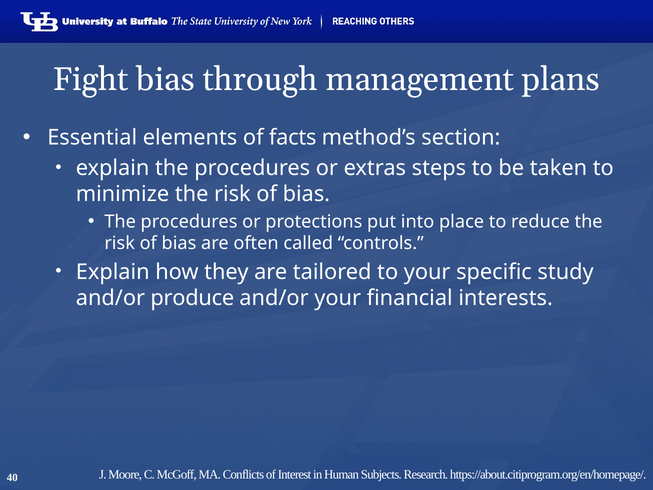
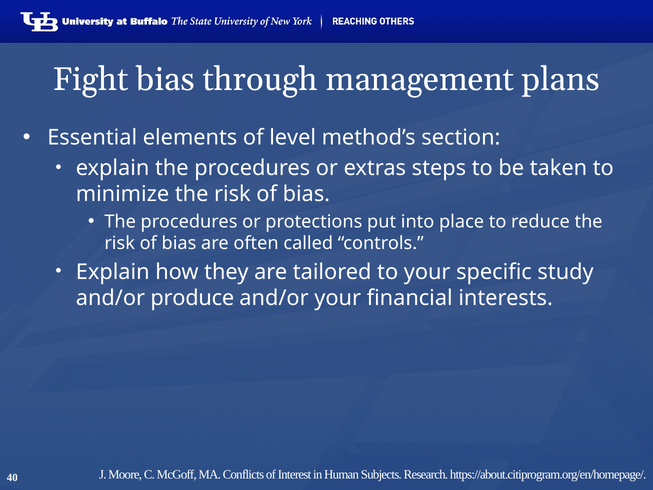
facts: facts -> level (293, 138)
